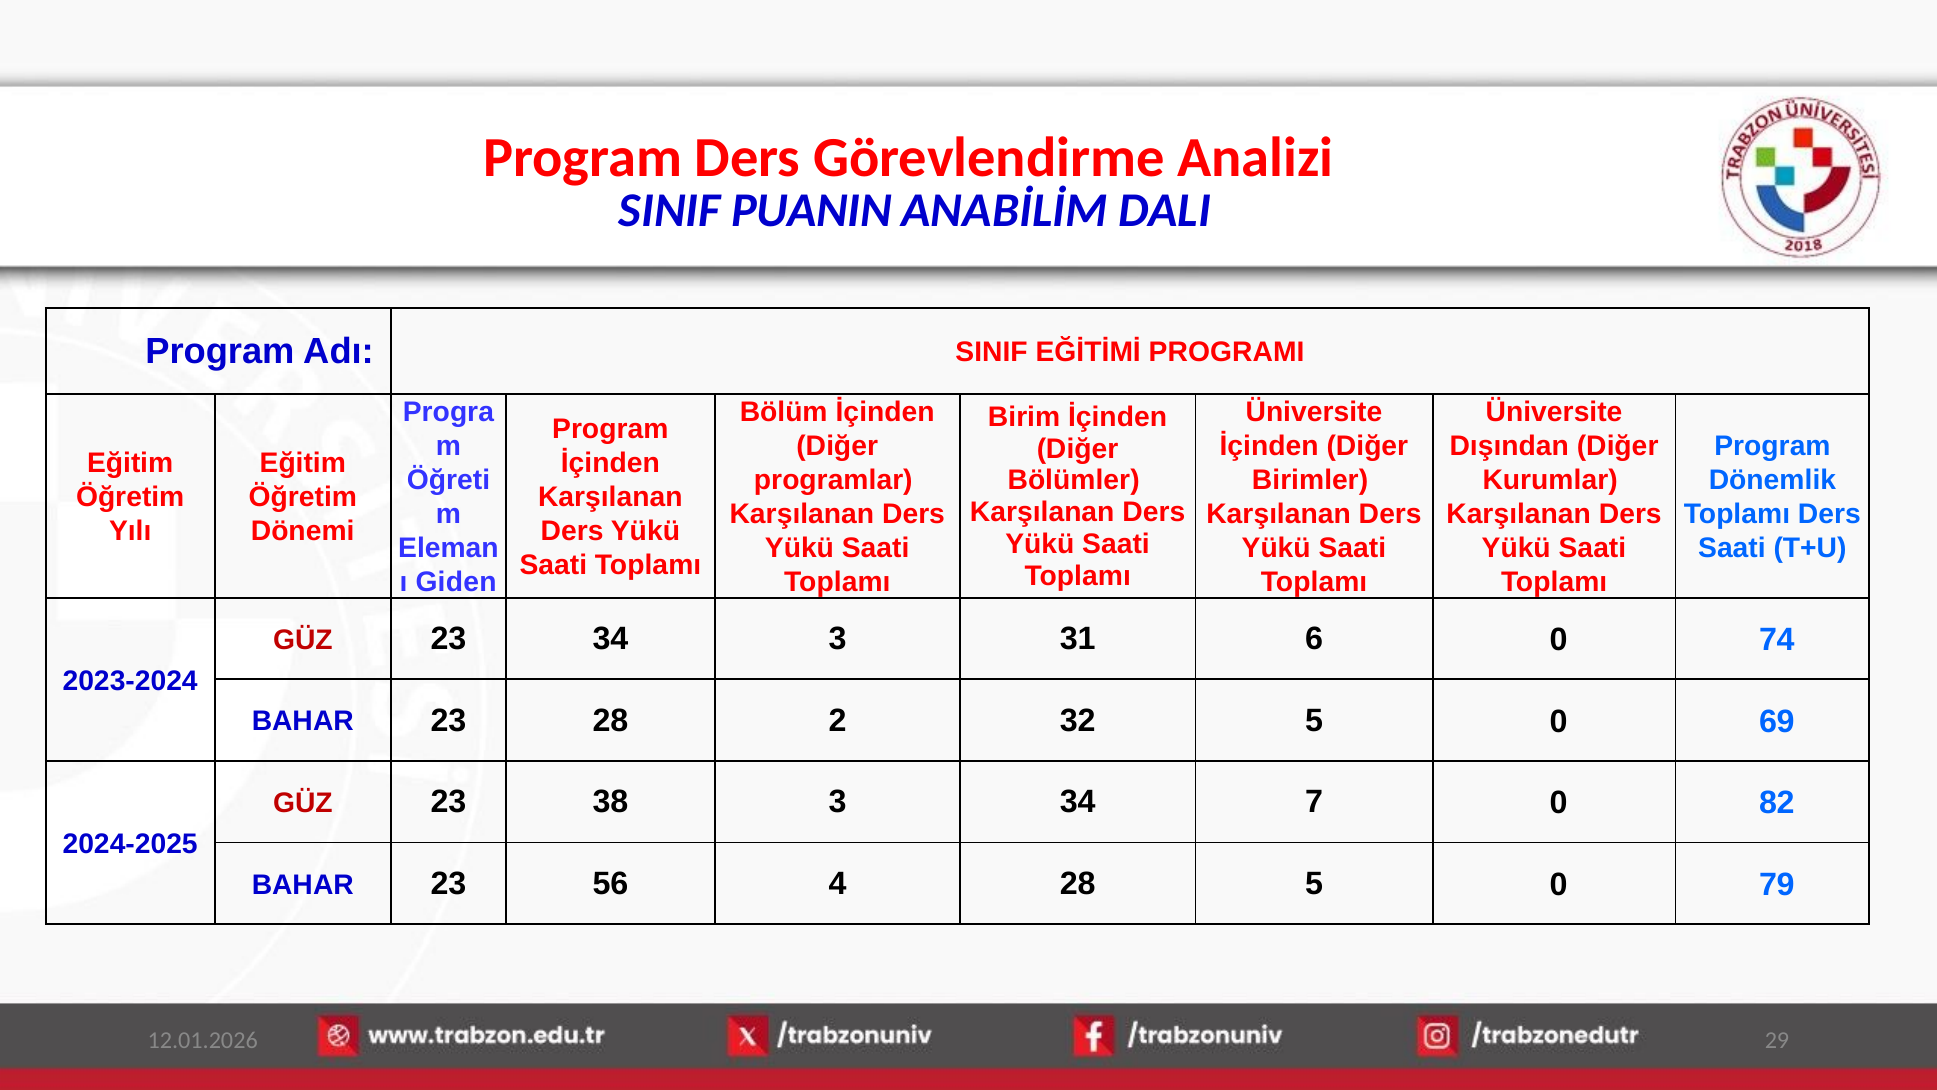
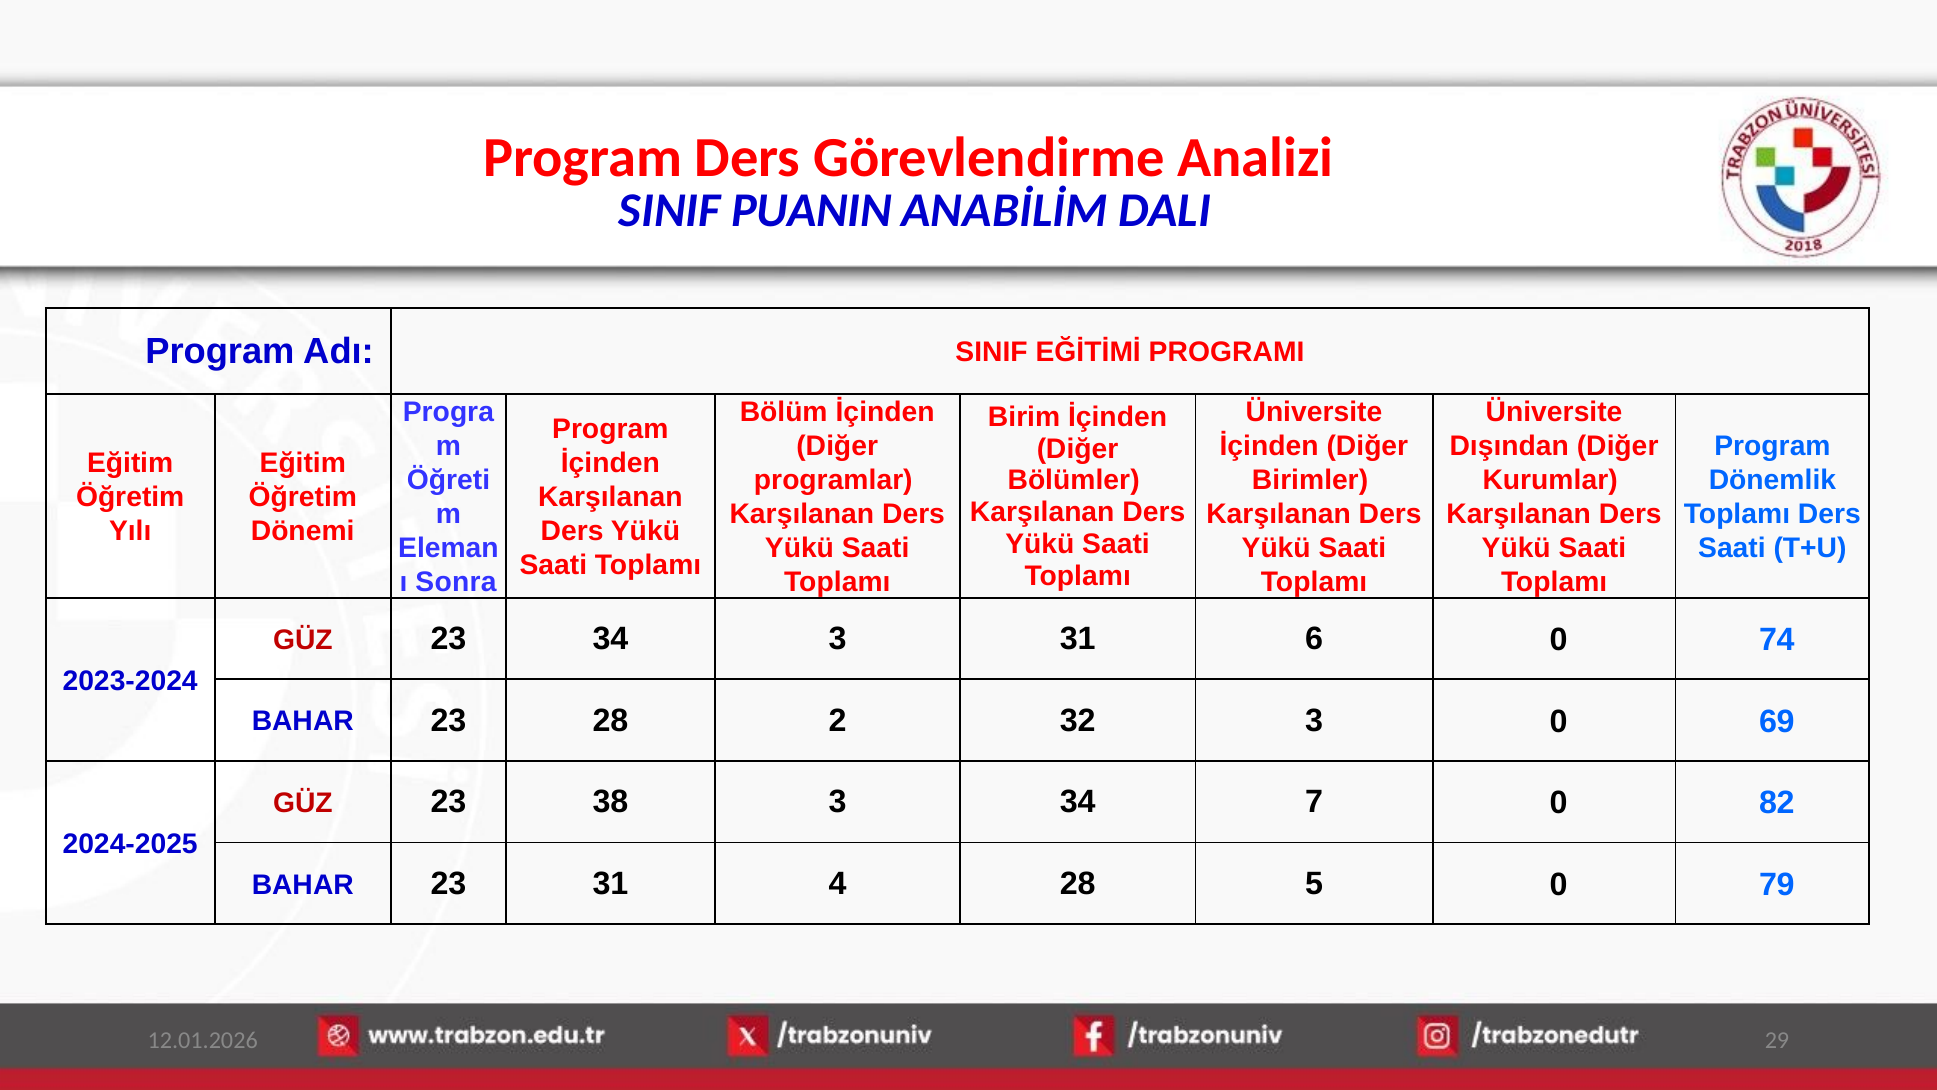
Giden: Giden -> Sonra (456, 582)
32 5: 5 -> 3 (1314, 720)
23 56: 56 -> 31 (611, 883)
